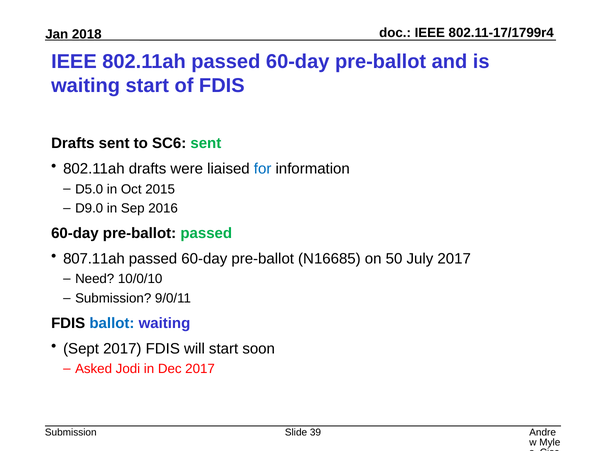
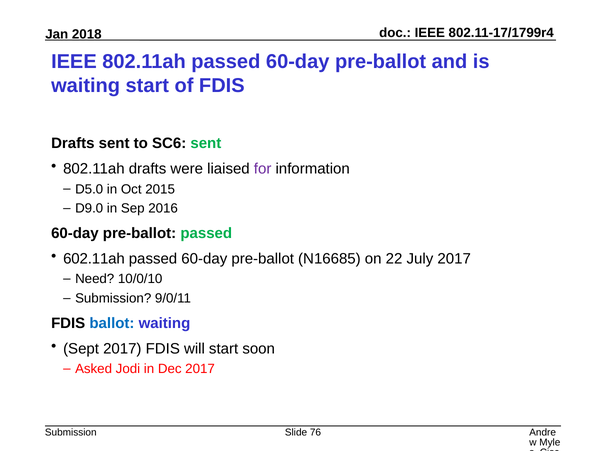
for colour: blue -> purple (263, 169)
807.11ah: 807.11ah -> 602.11ah (94, 259)
50: 50 -> 22 (394, 259)
39: 39 -> 76 (316, 432)
